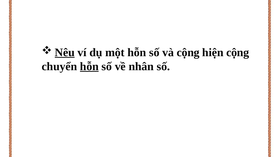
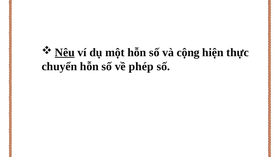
hiện cộng: cộng -> thực (238, 52)
hỗn underline: present -> none (89, 66)
nhân: nhân -> phép (141, 66)
